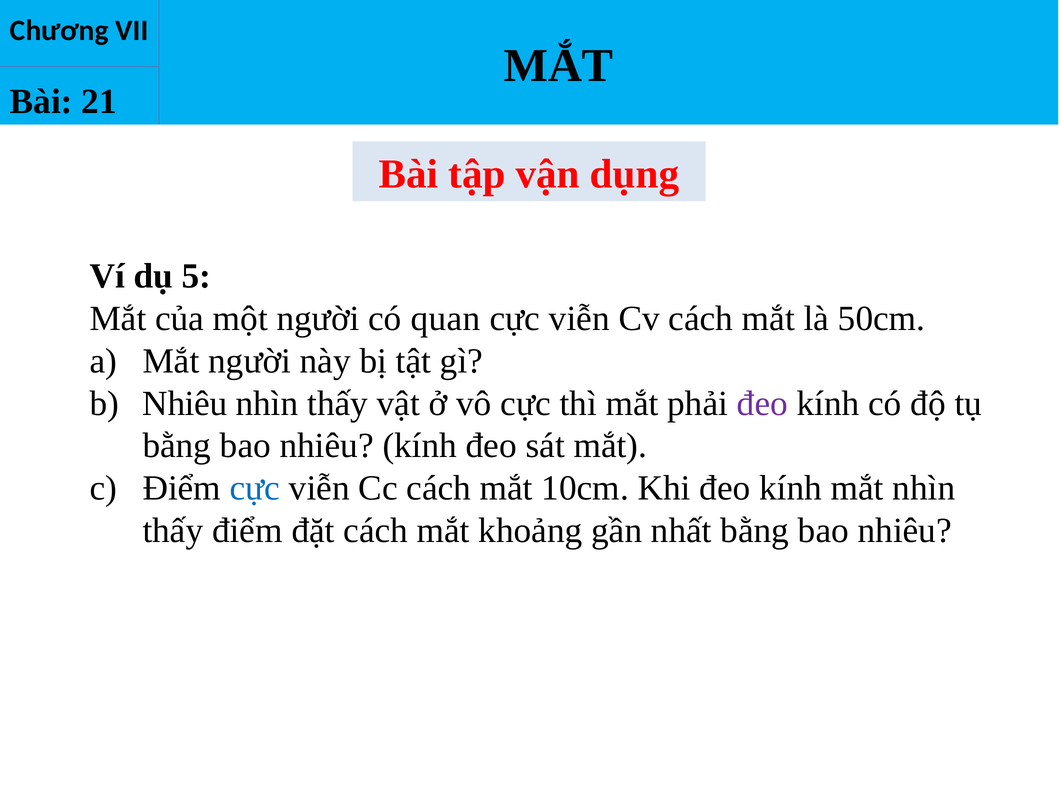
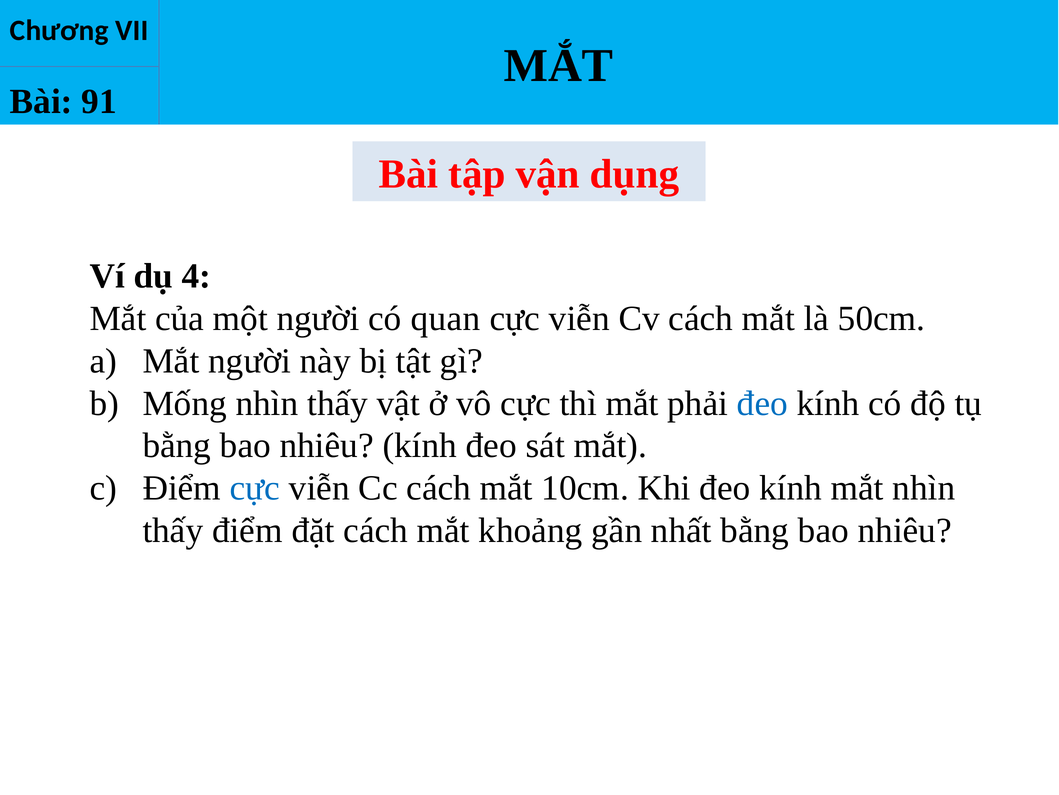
21: 21 -> 91 (99, 102)
5: 5 -> 4 (196, 276)
Nhiêu: Nhiêu -> Mống (185, 403)
đeo colour: purple -> blue (762, 403)
